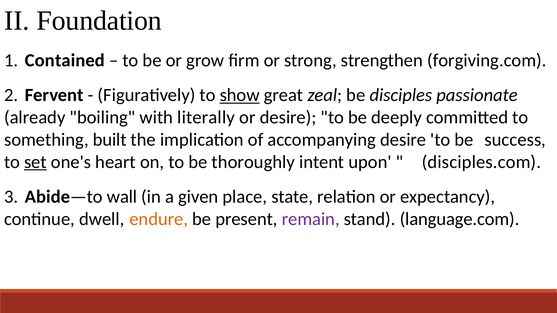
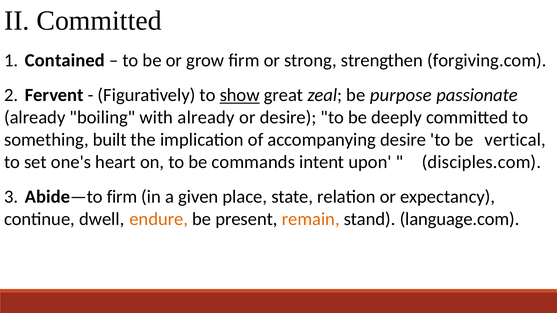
II Foundation: Foundation -> Committed (99, 21)
disciples: disciples -> purpose (401, 95)
with literally: literally -> already (206, 118)
success: success -> vertical (515, 140)
set underline: present -> none (35, 162)
thoroughly: thoroughly -> commands (253, 162)
Abide—to wall: wall -> firm (122, 197)
remain colour: purple -> orange (311, 219)
